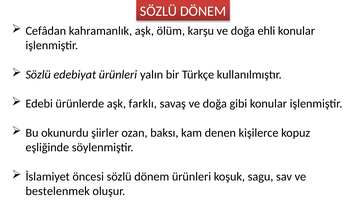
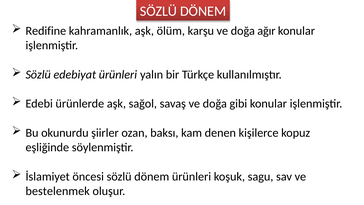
Cefâdan: Cefâdan -> Redifine (46, 31)
ehli: ehli -> ağır (266, 31)
farklı: farklı -> sağol (143, 104)
